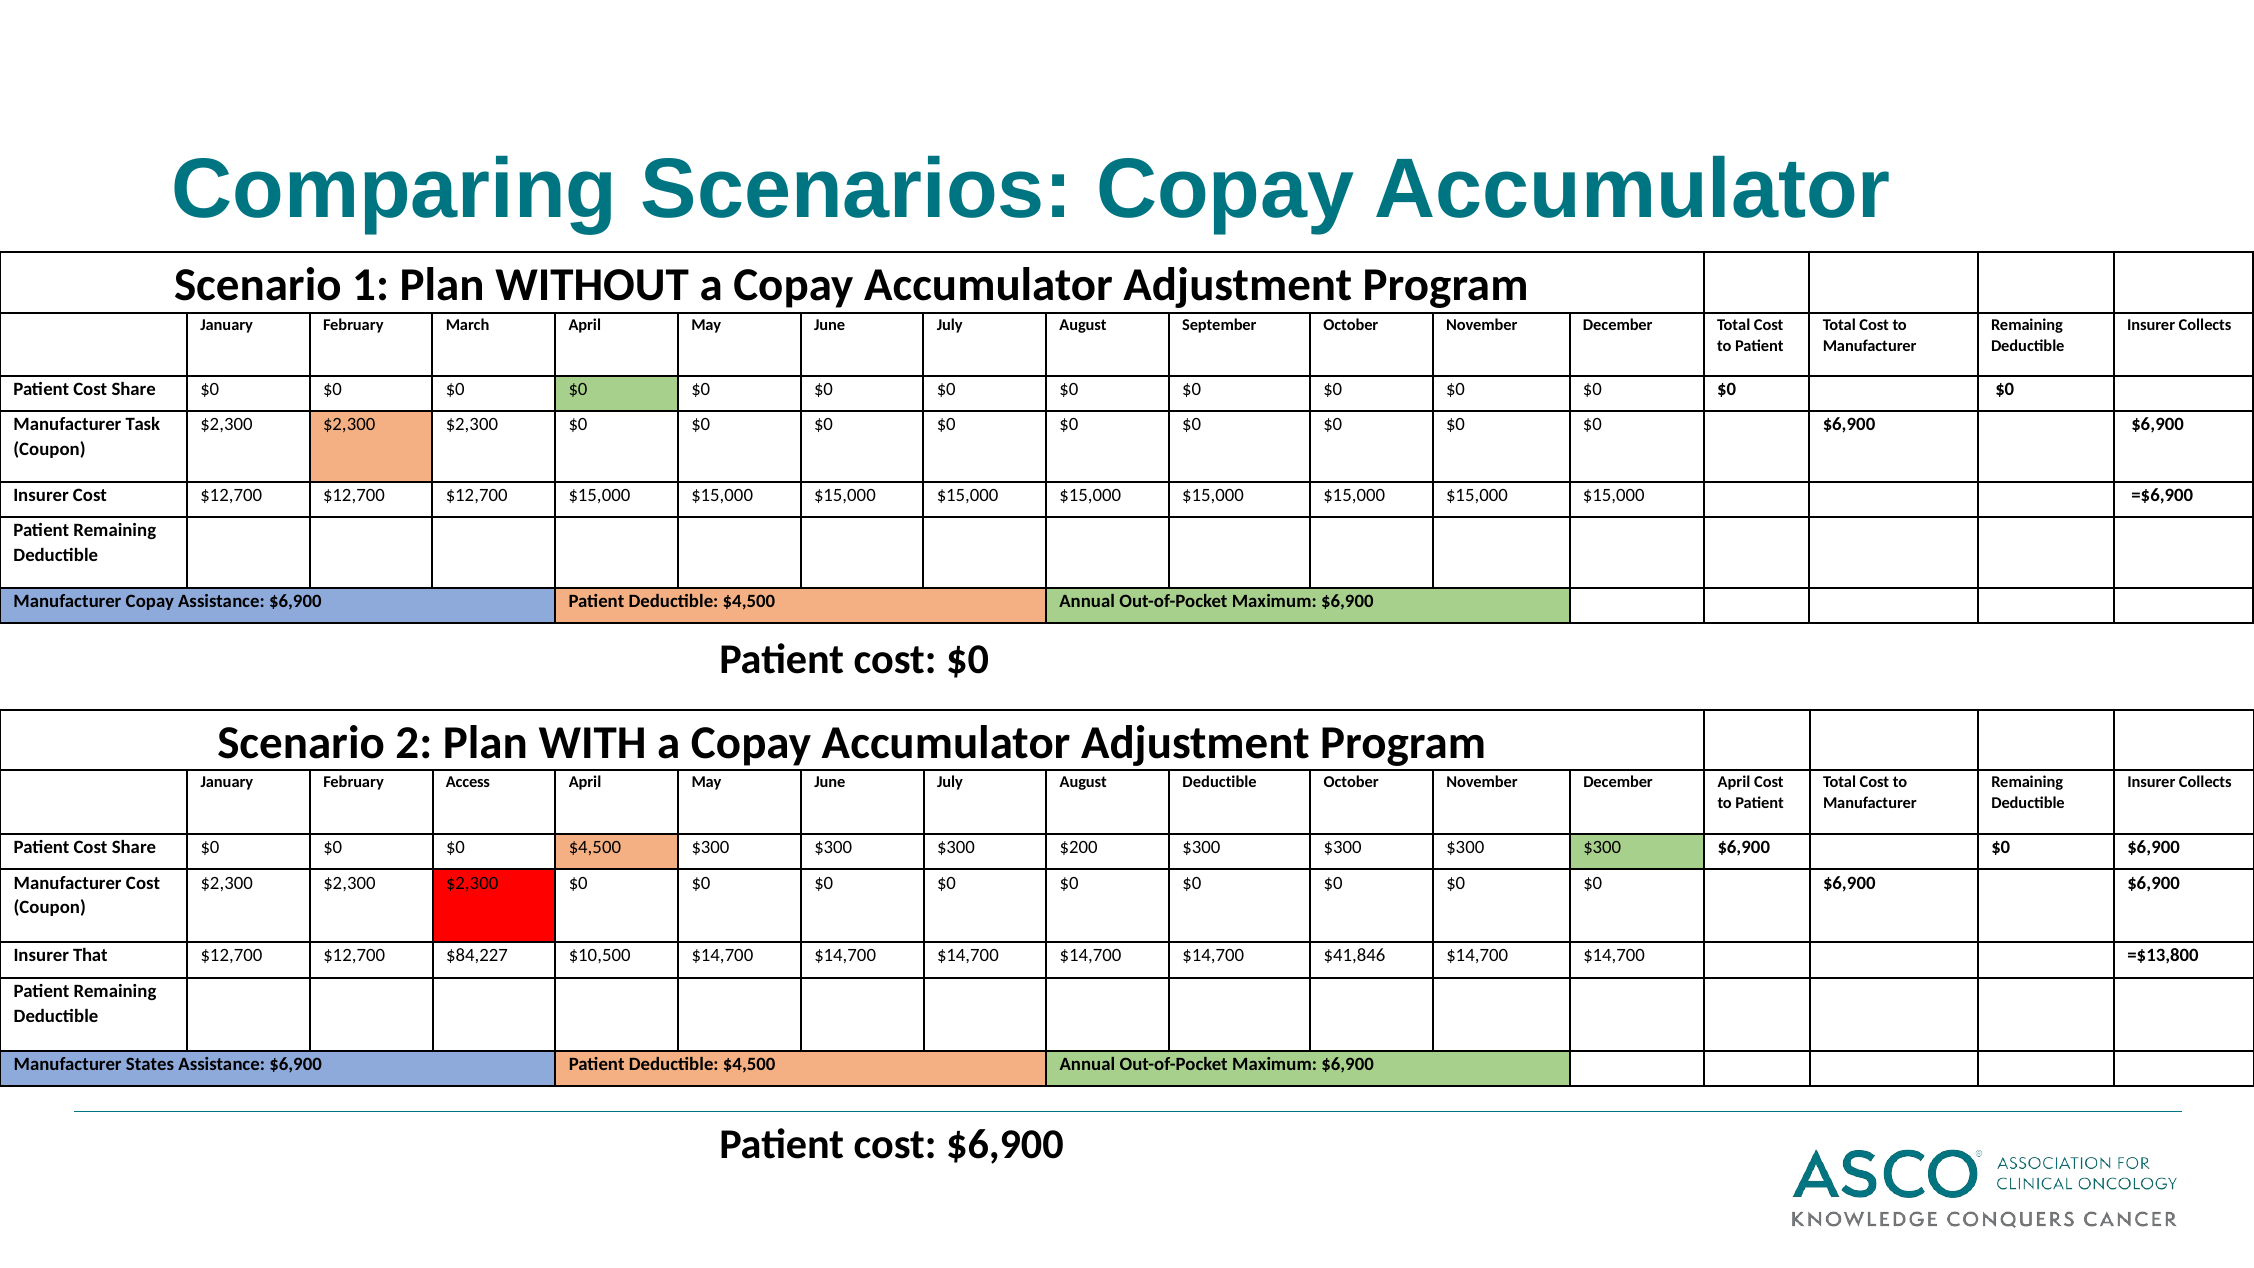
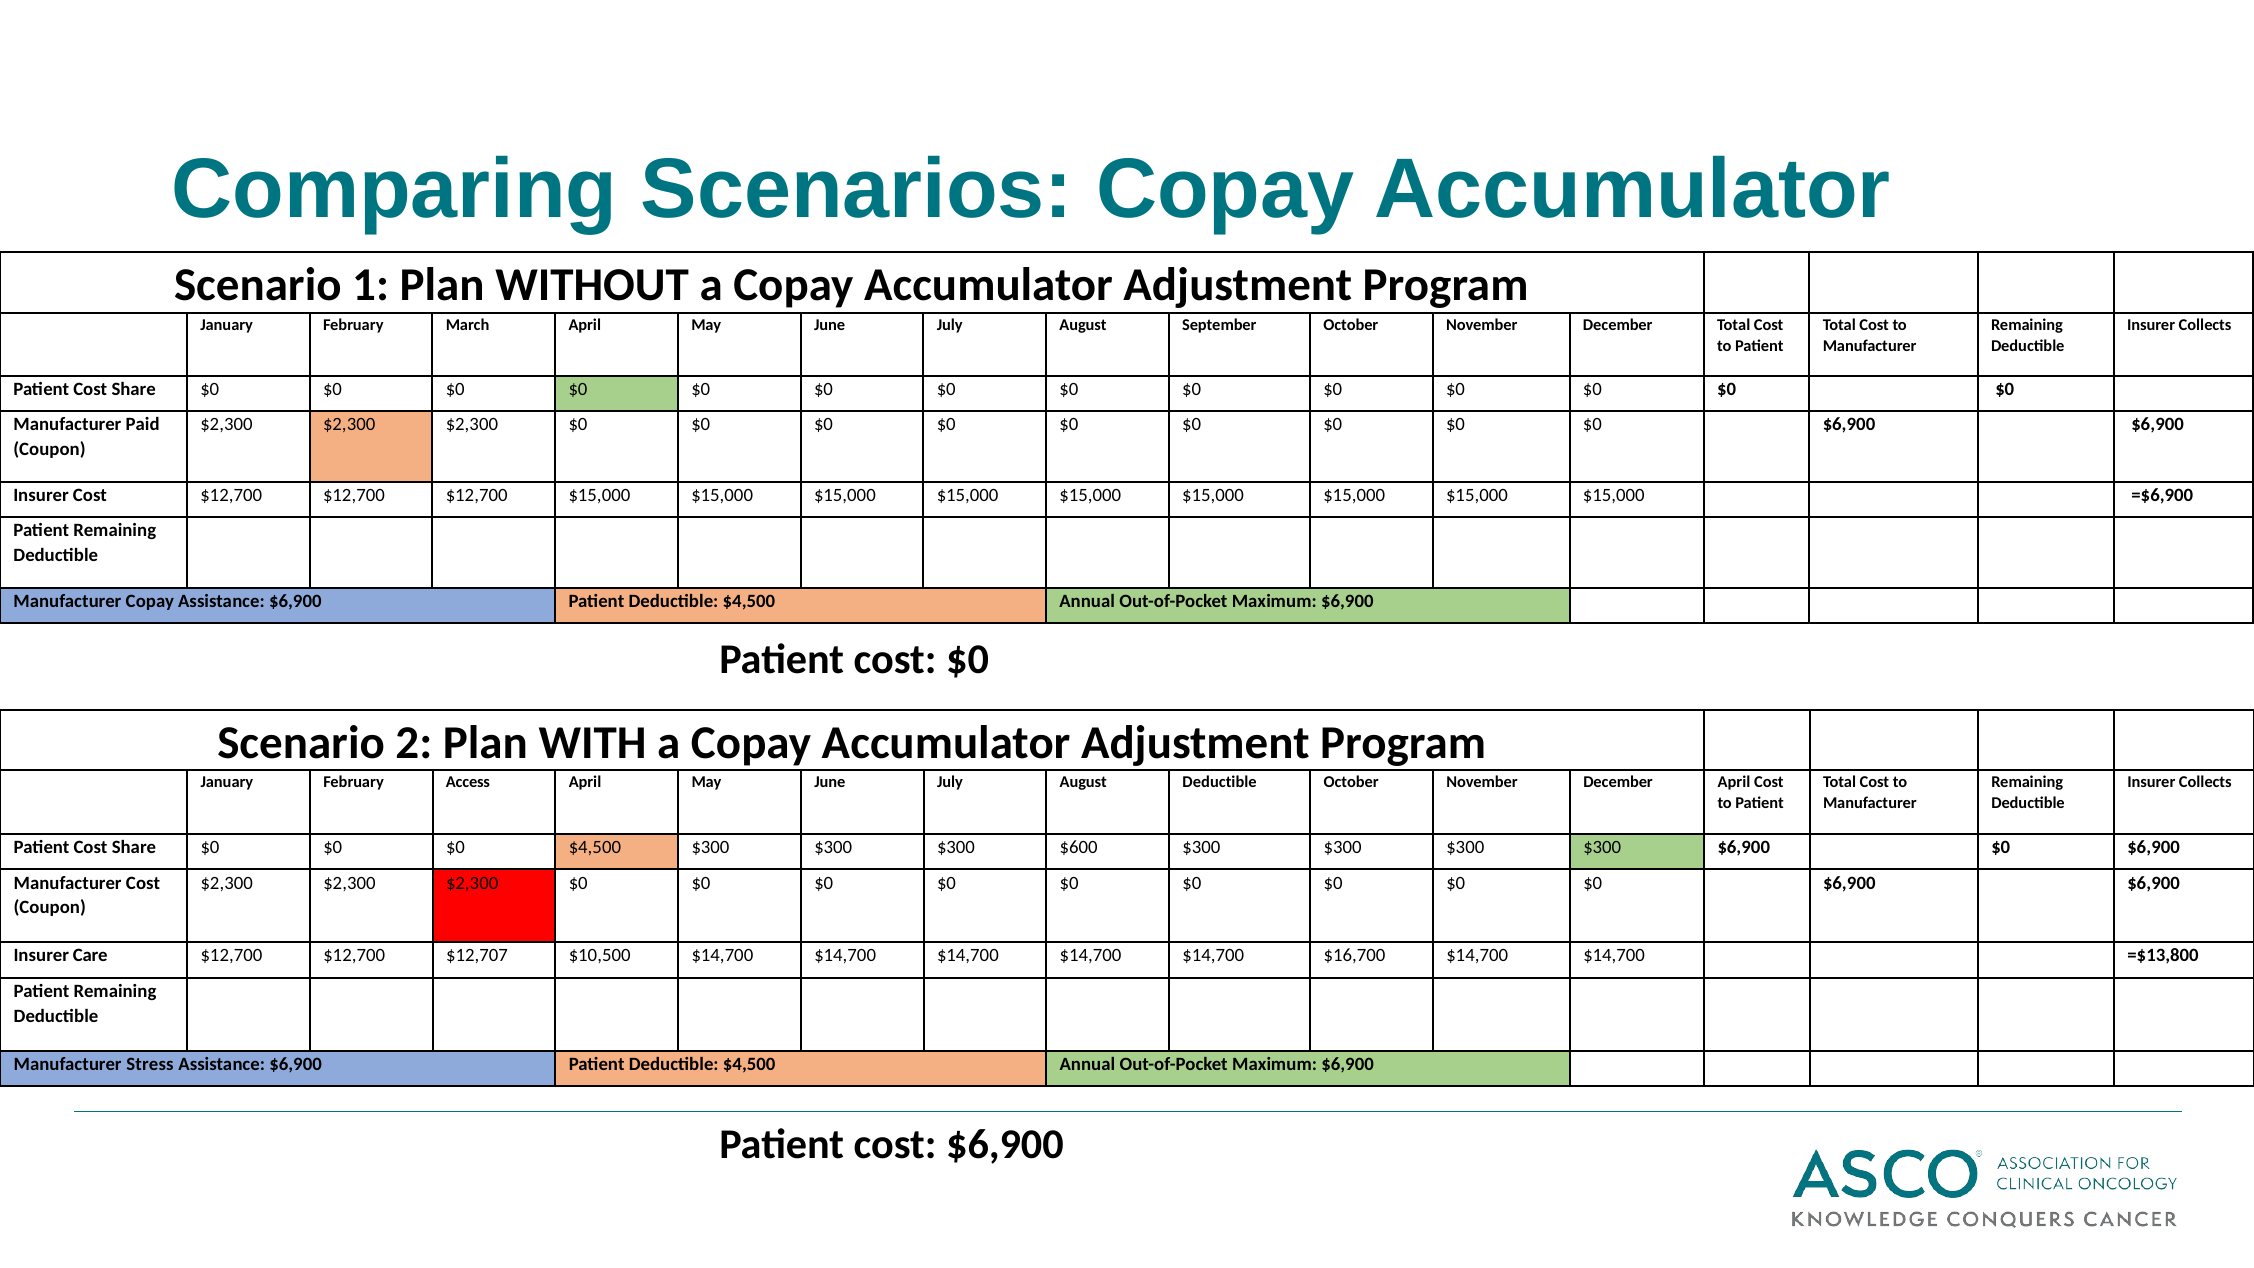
Task: Task -> Paid (143, 424)
$200: $200 -> $600 (1079, 847)
That: That -> Care (90, 956)
$84,227: $84,227 -> $12,707 (477, 956)
$41,846: $41,846 -> $16,700 (1355, 956)
States: States -> Stress (150, 1064)
